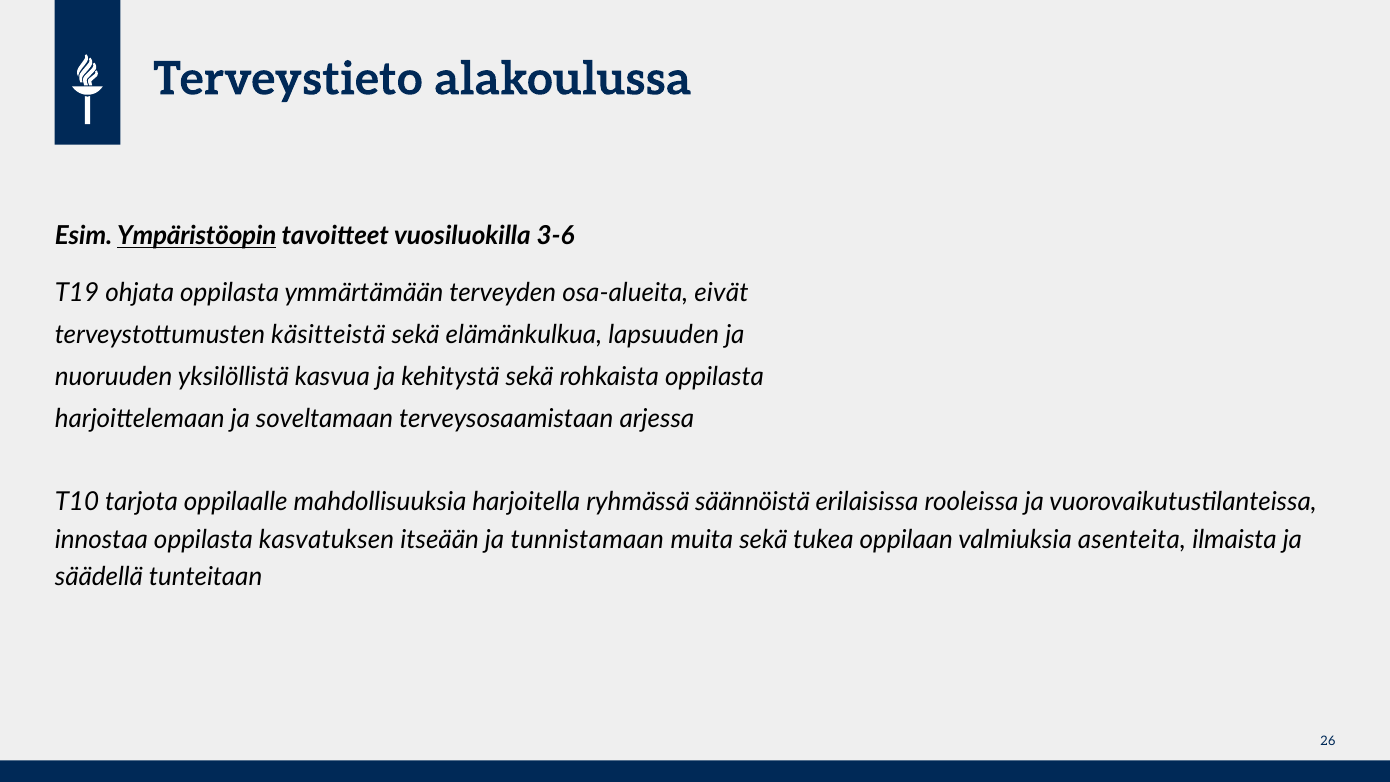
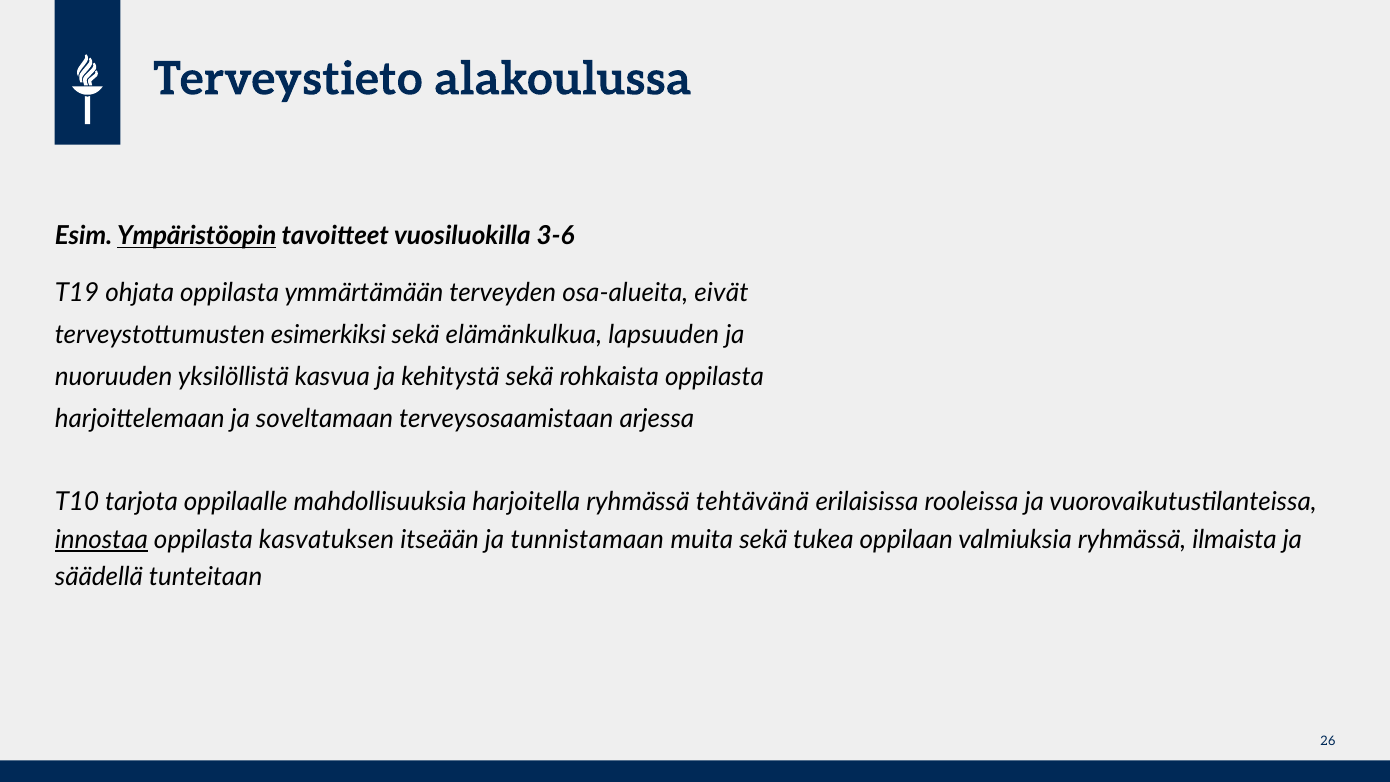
käsitteistä: käsitteistä -> esimerkiksi (329, 335)
säännöistä: säännöistä -> tehtävänä (752, 502)
innostaa underline: none -> present (101, 540)
valmiuksia asenteita: asenteita -> ryhmässä (1132, 540)
